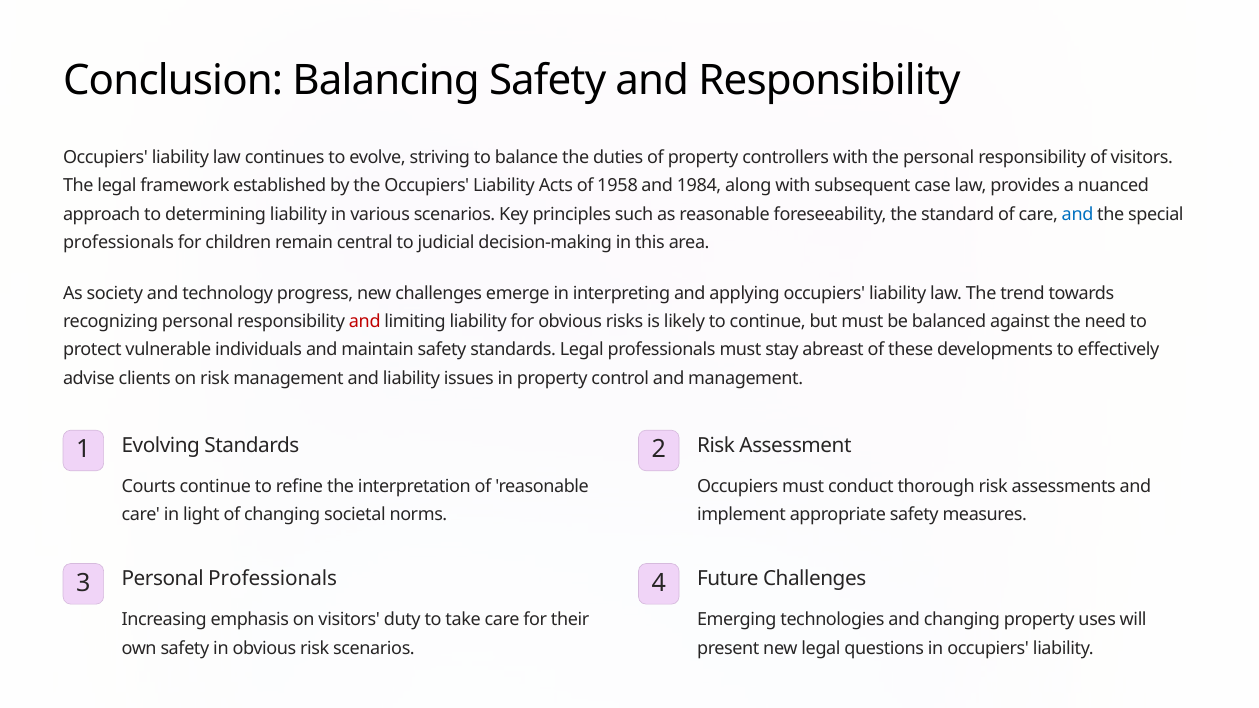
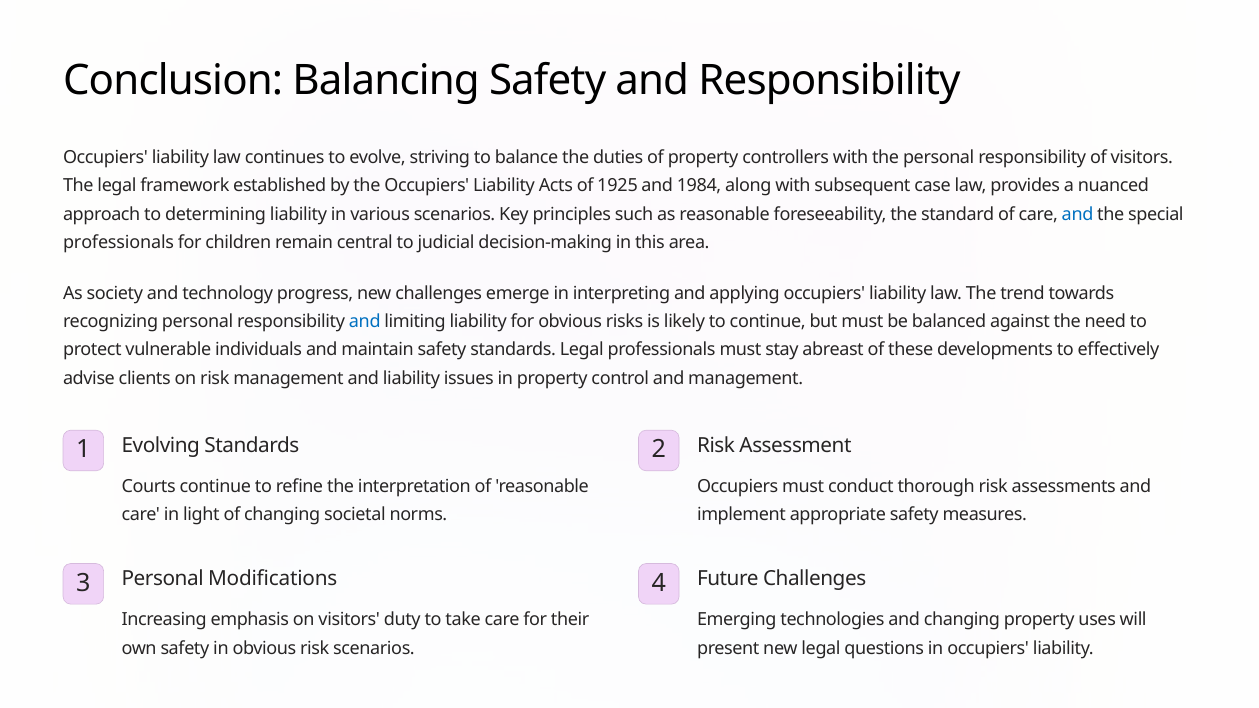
1958: 1958 -> 1925 (618, 186)
and colour: red -> blue (365, 322)
Personal Professionals: Professionals -> Modifications (273, 579)
